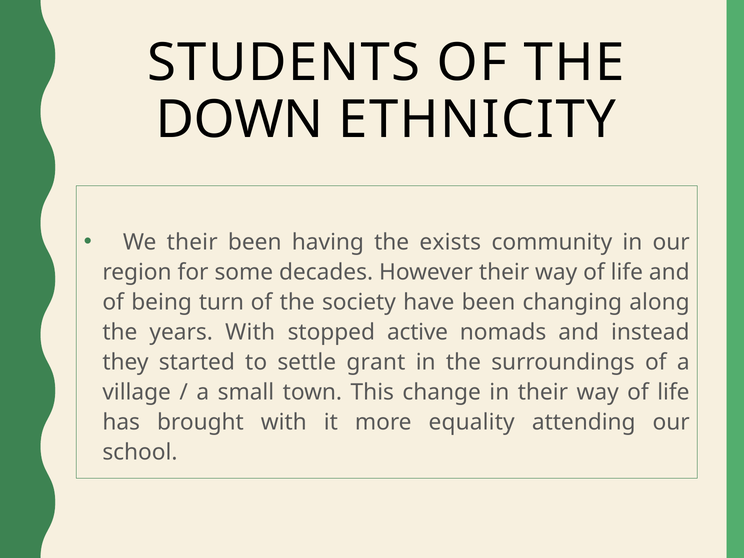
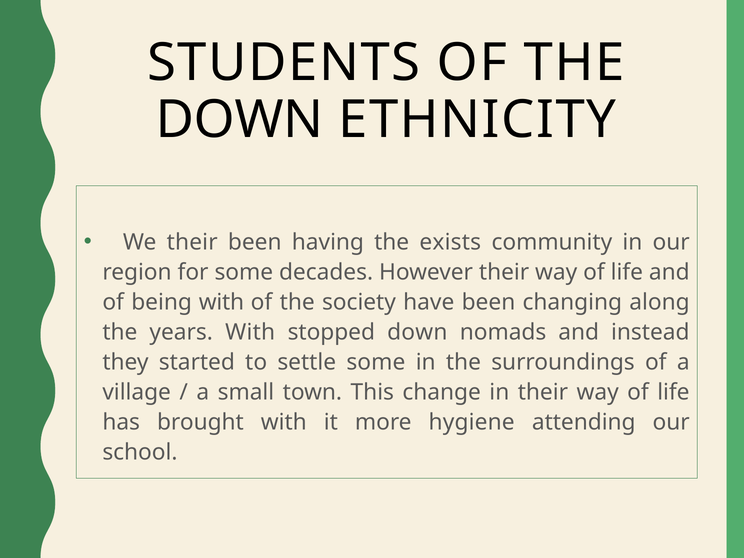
being turn: turn -> with (221, 302)
stopped active: active -> down (417, 332)
settle grant: grant -> some (376, 362)
equality: equality -> hygiene (472, 422)
